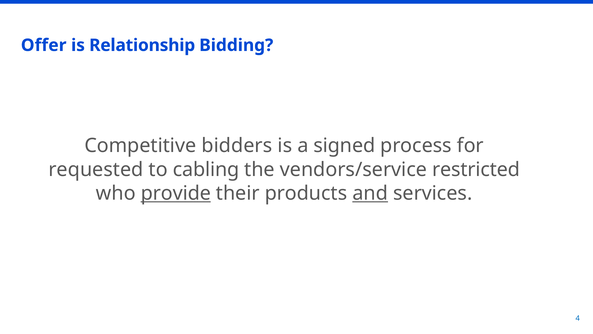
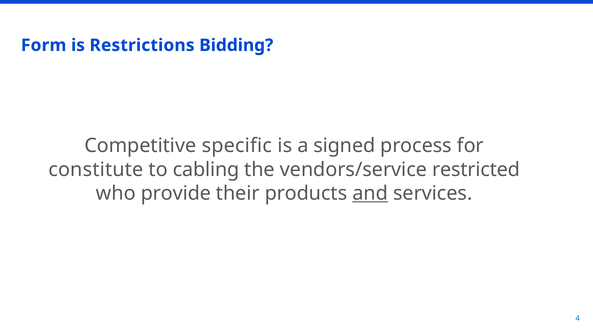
Offer: Offer -> Form (44, 45)
Relationship: Relationship -> Restrictions (142, 45)
bidders: bidders -> specific (237, 146)
requested: requested -> constitute (96, 169)
provide underline: present -> none (176, 193)
